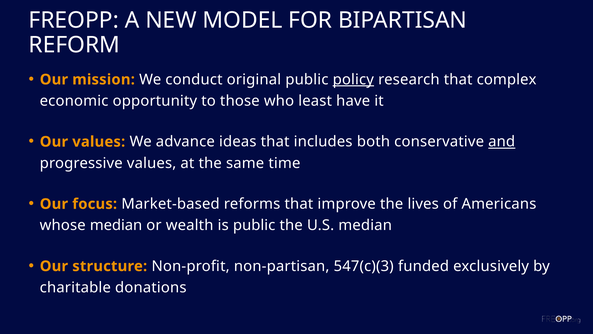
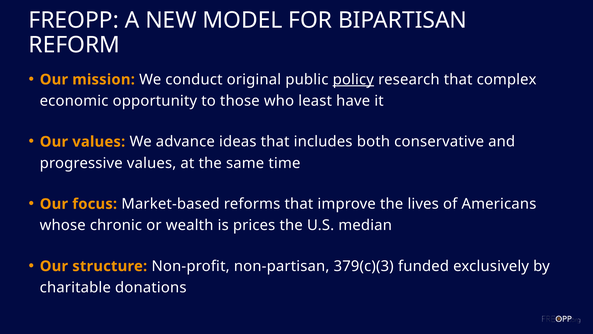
and underline: present -> none (502, 142)
whose median: median -> chronic (116, 225)
is public: public -> prices (254, 225)
547(c)(3: 547(c)(3 -> 379(c)(3 (364, 266)
